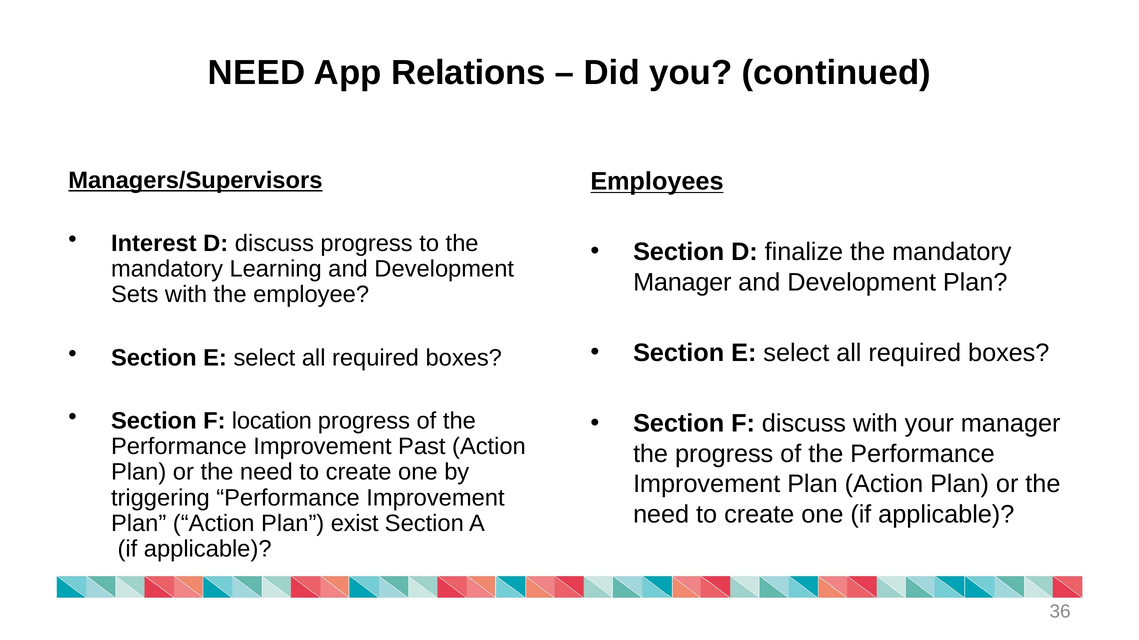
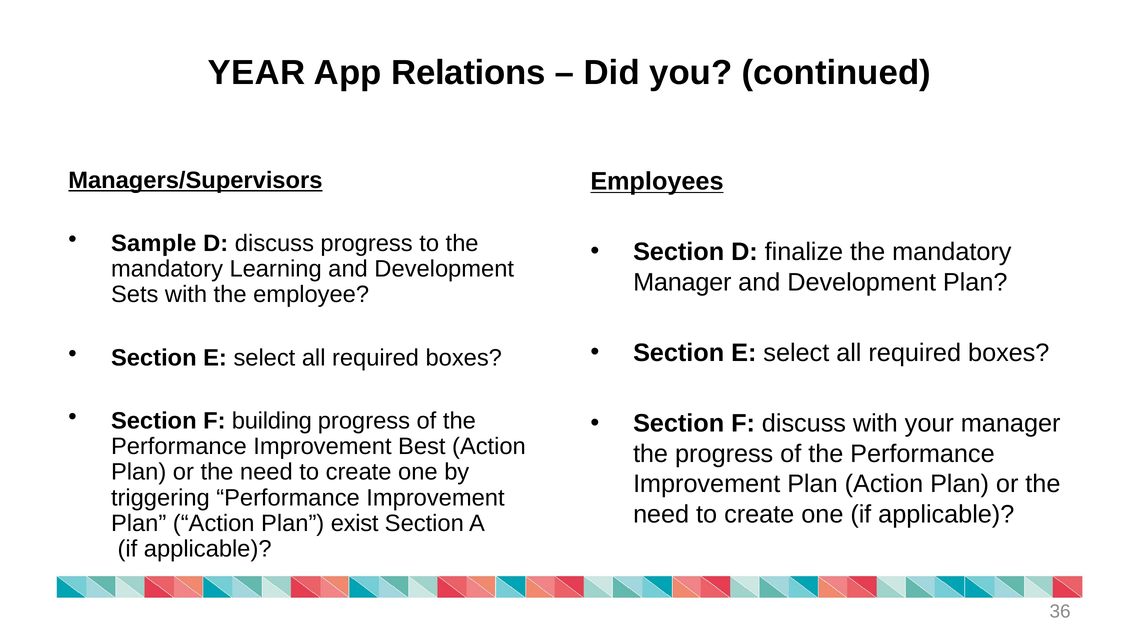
NEED: NEED -> YEAR (256, 73)
Interest: Interest -> Sample (154, 244)
location: location -> building (272, 421)
Past: Past -> Best (422, 447)
